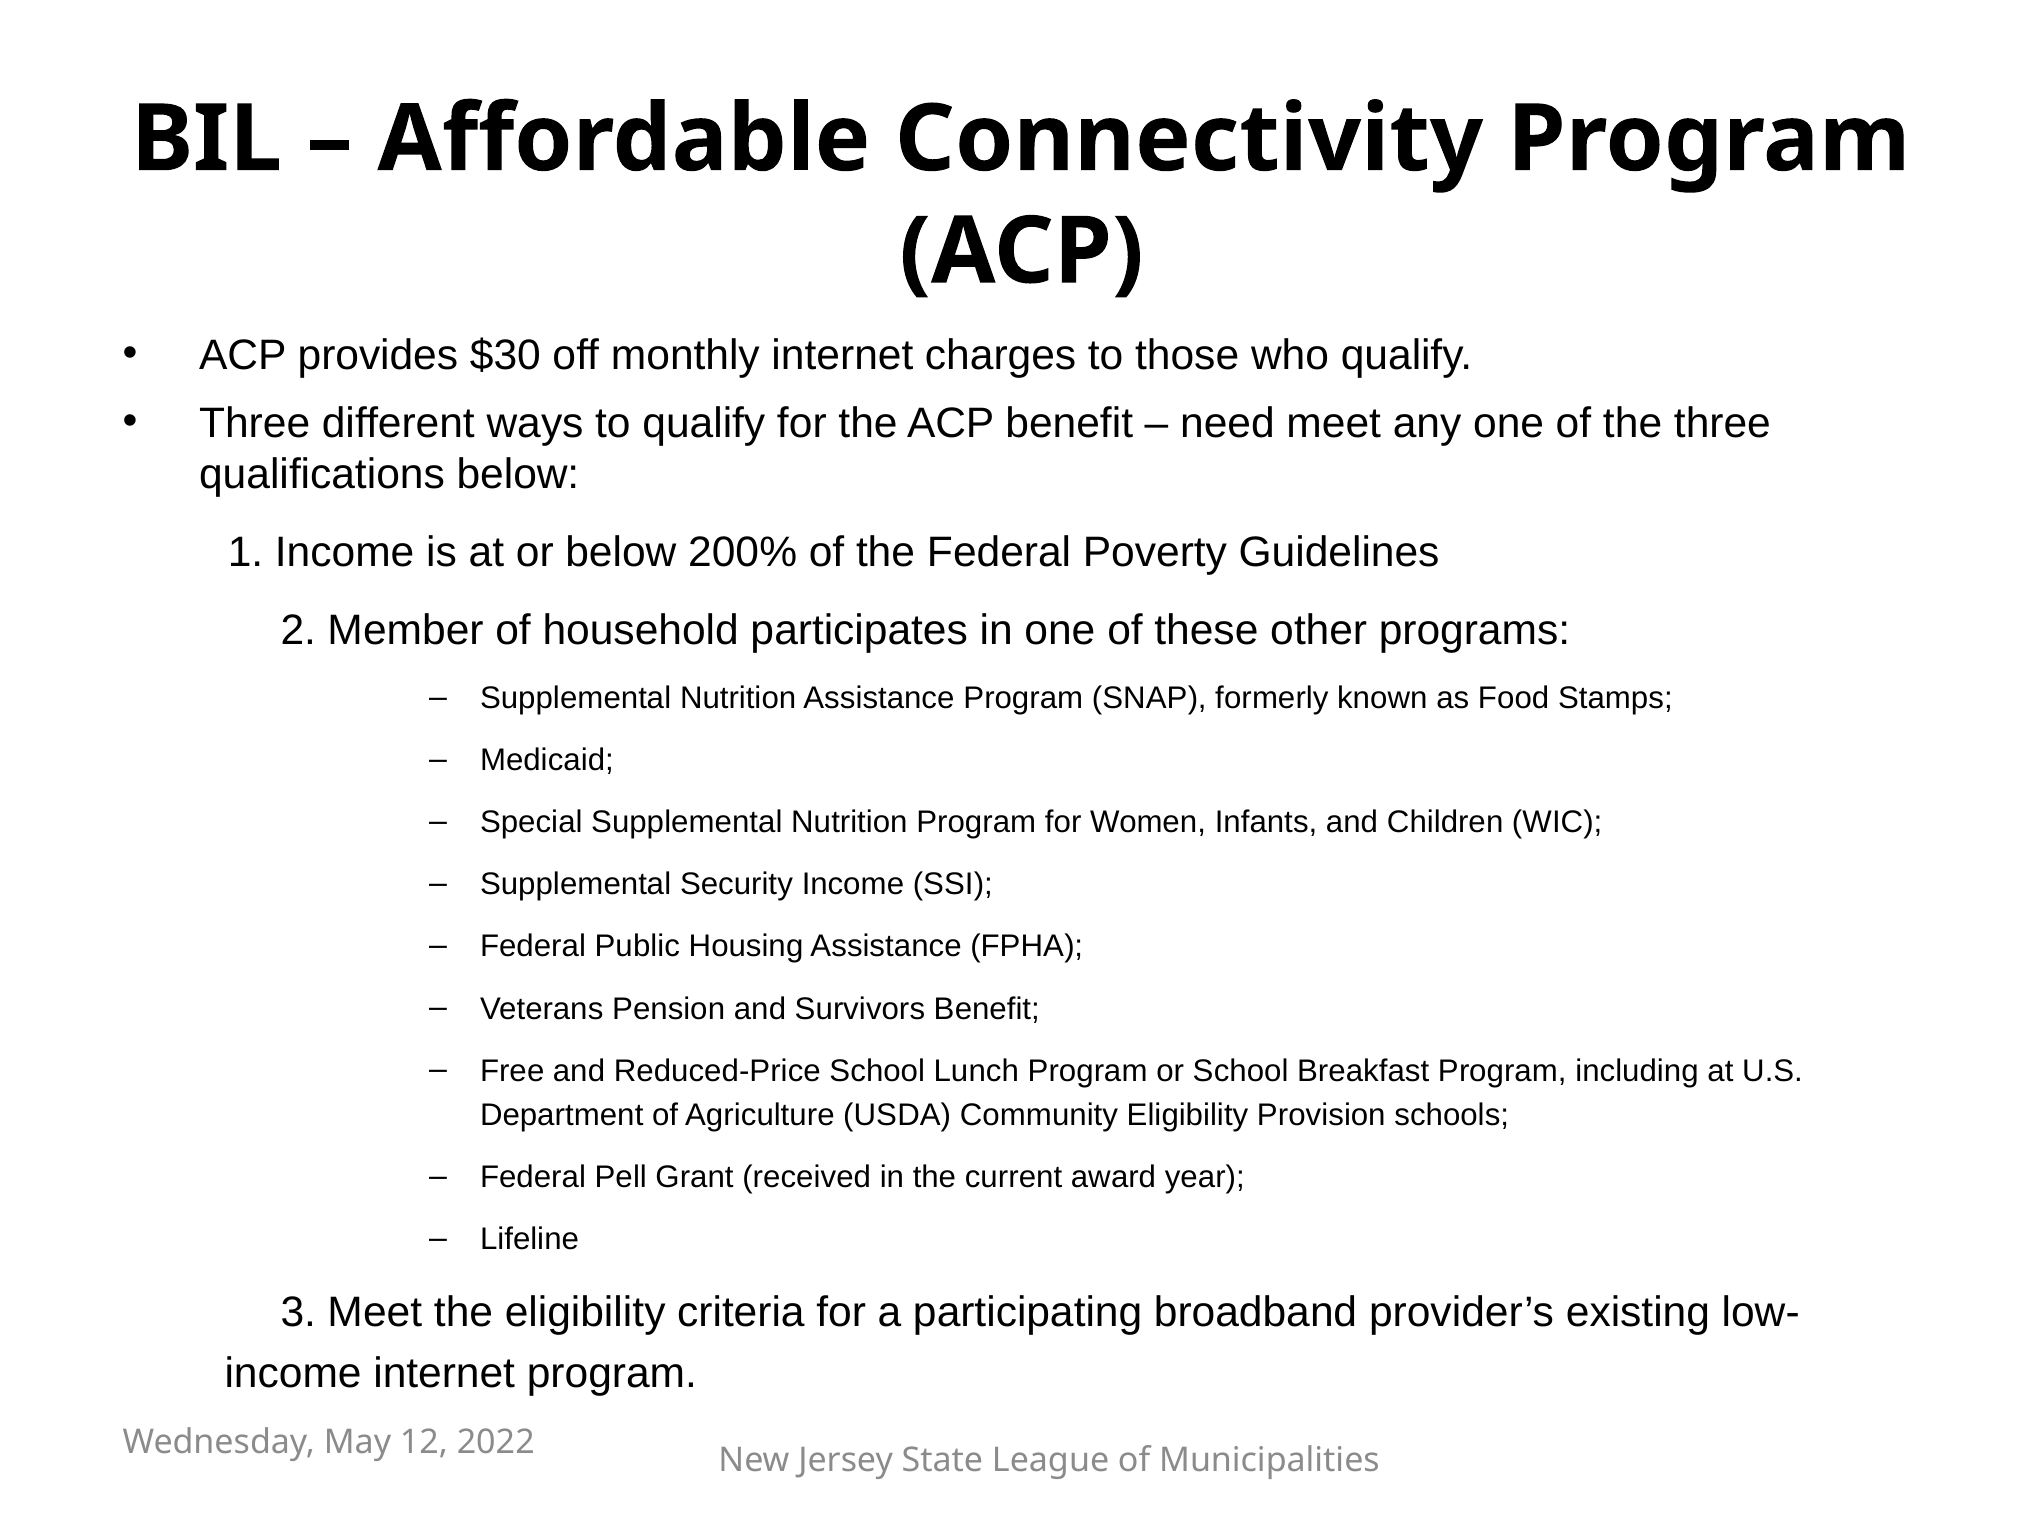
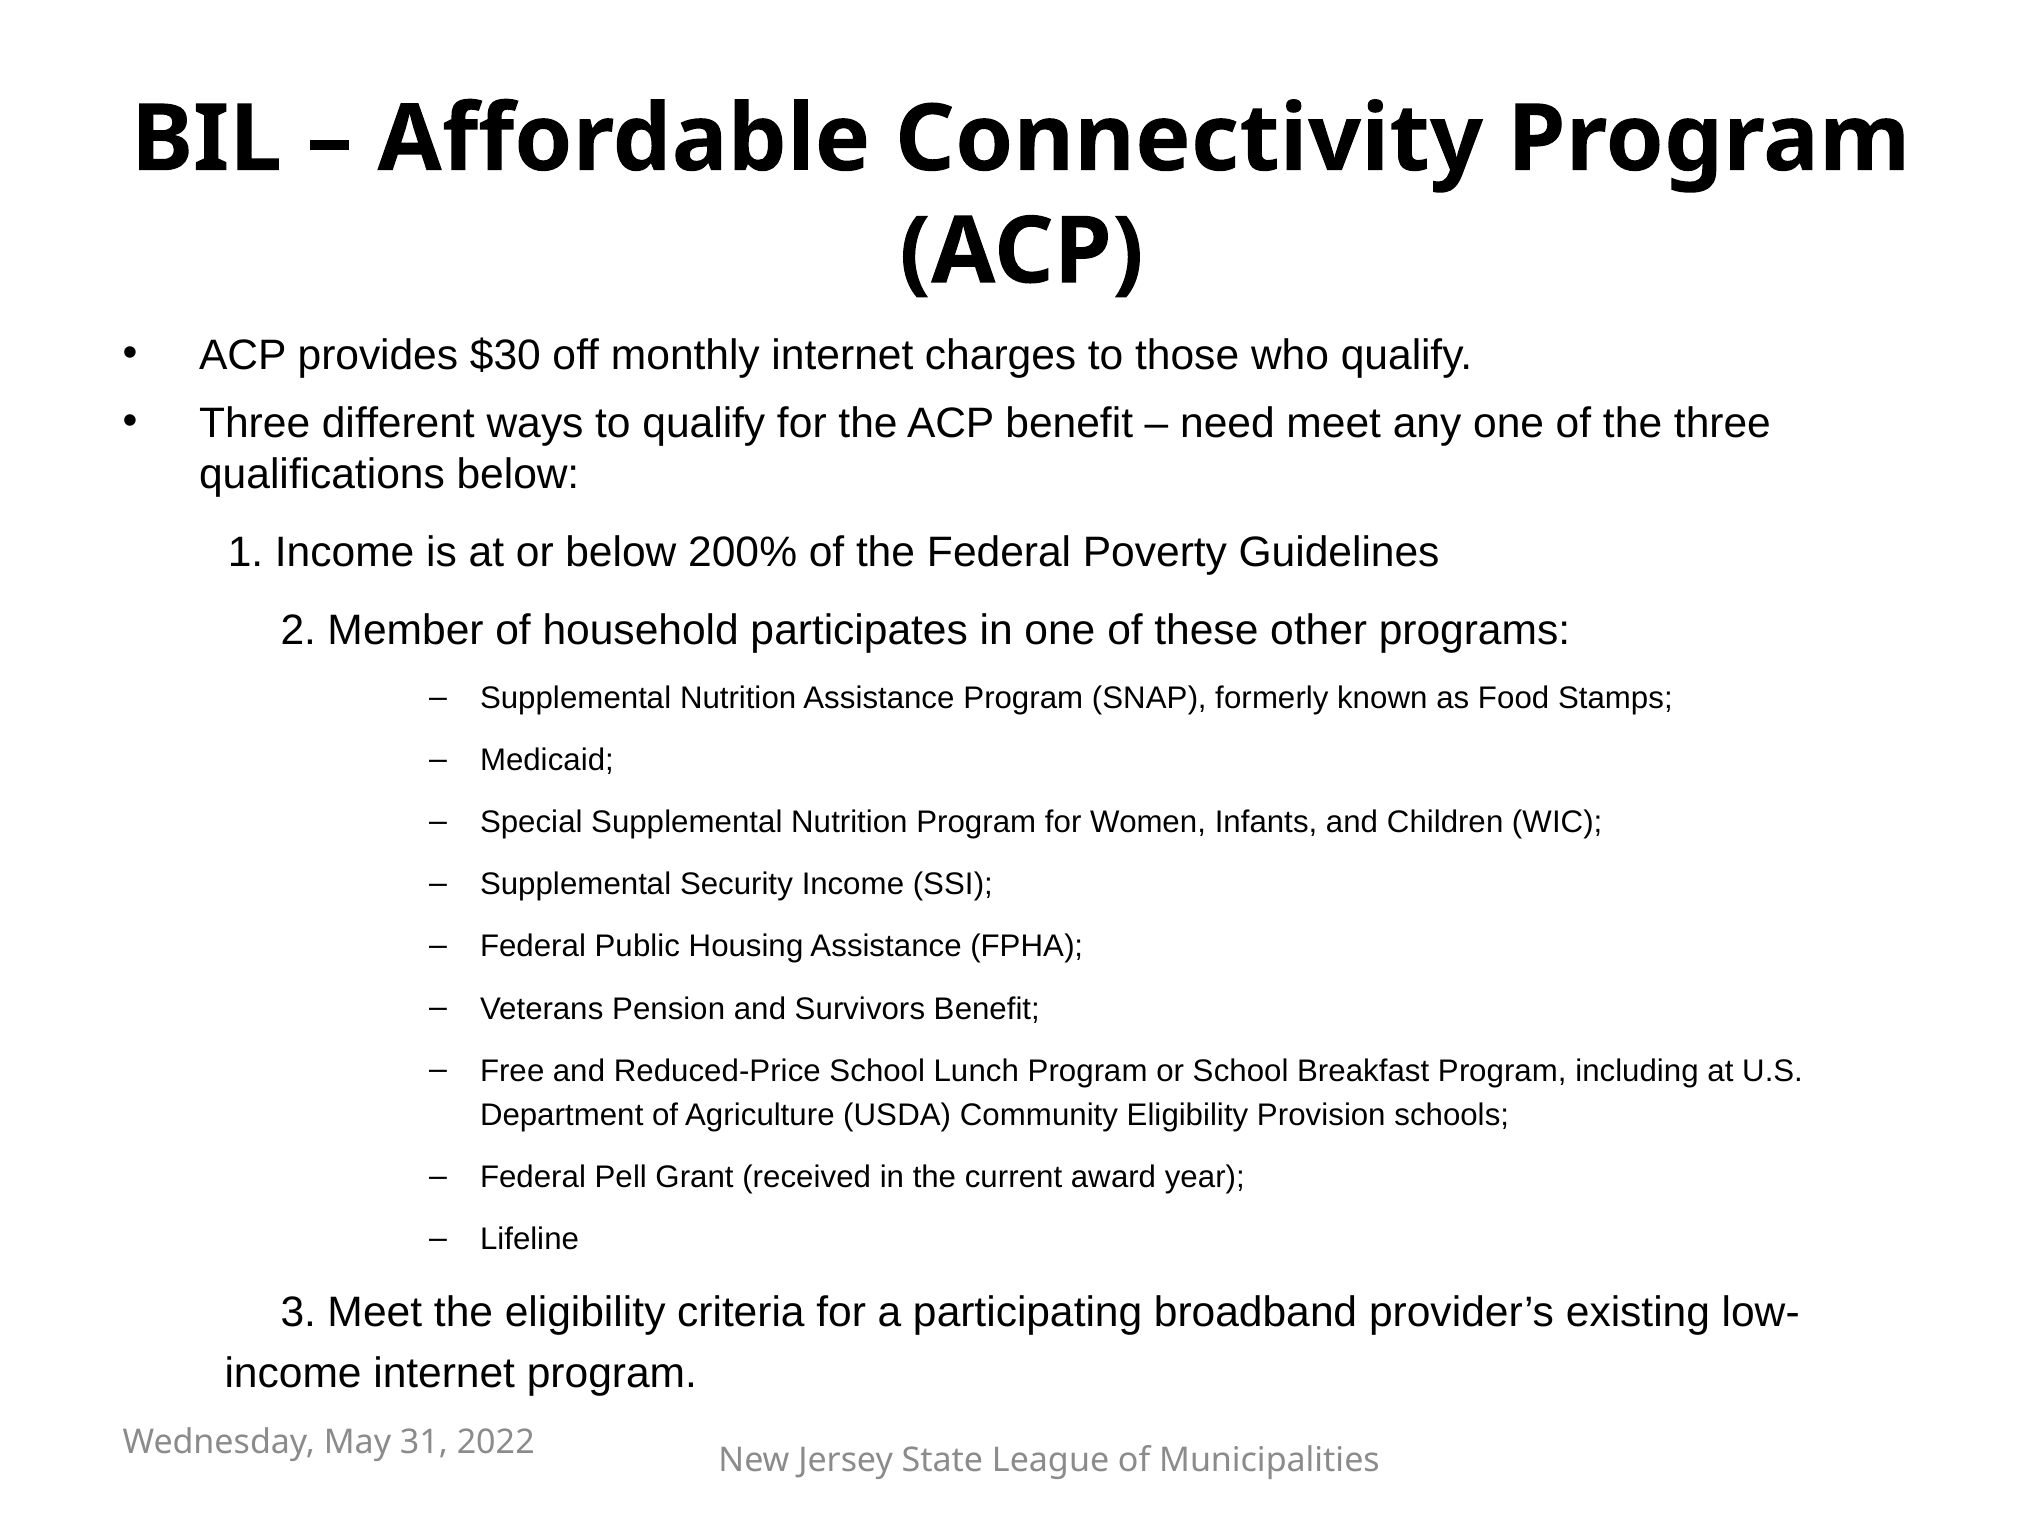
12: 12 -> 31 (424, 1443)
